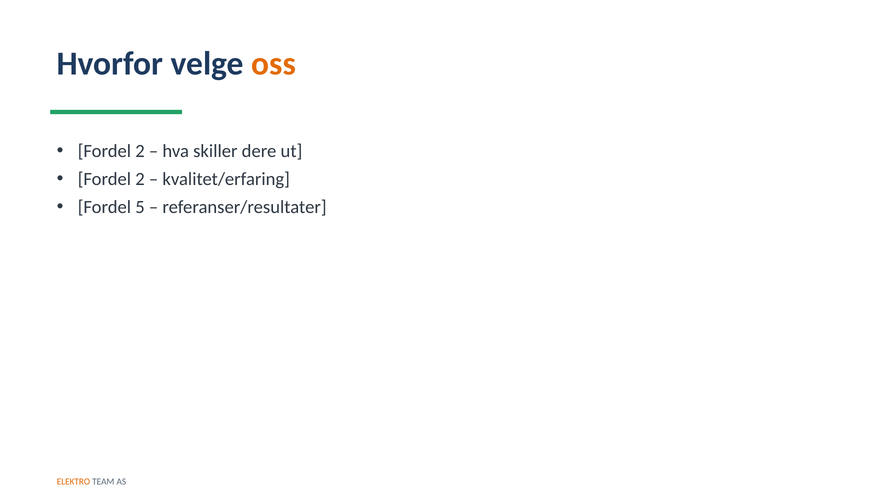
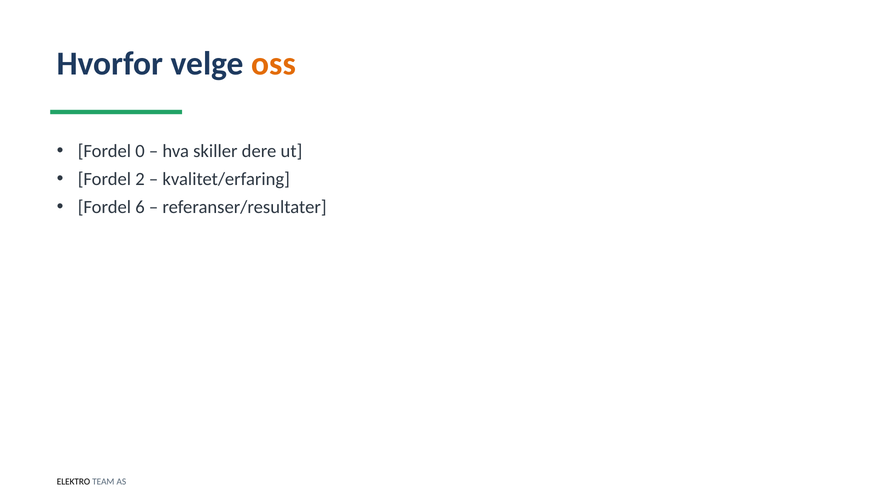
2: 2 -> 0 (140, 151)
5: 5 -> 6 (140, 207)
ELEKTRO colour: orange -> black (73, 482)
